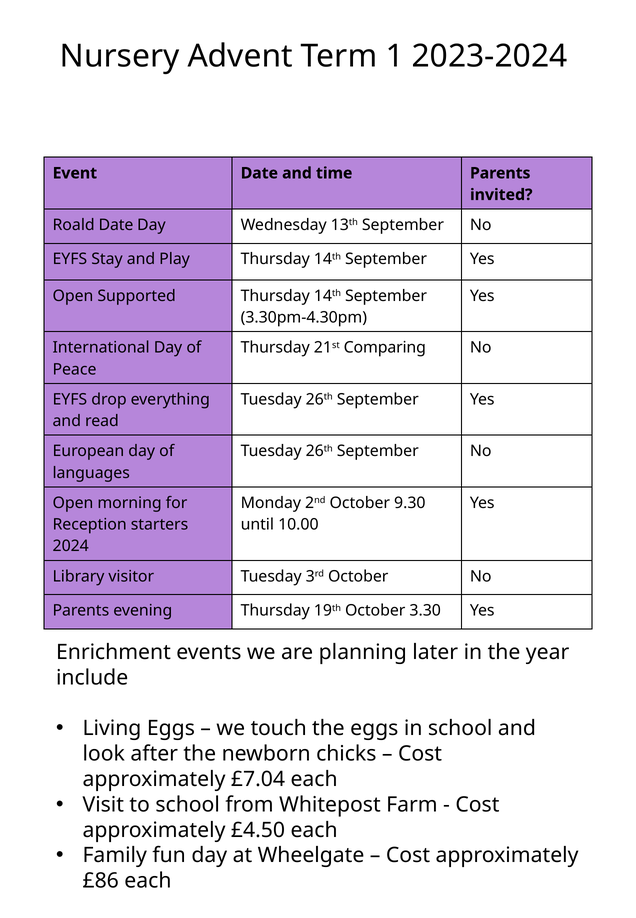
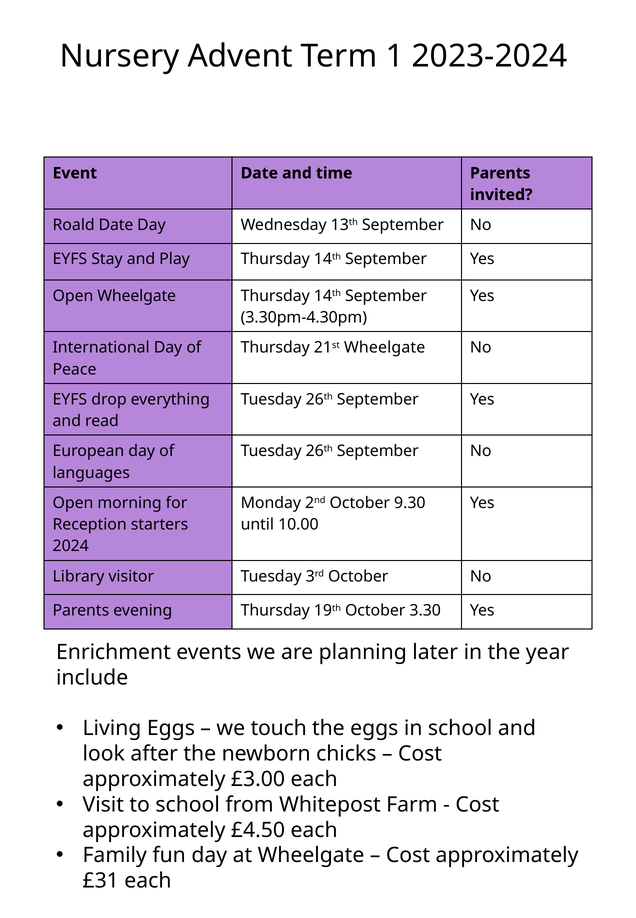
Open Supported: Supported -> Wheelgate (137, 296)
21st Comparing: Comparing -> Wheelgate (385, 348)
£7.04: £7.04 -> £3.00 (258, 780)
£86: £86 -> £31 (101, 882)
